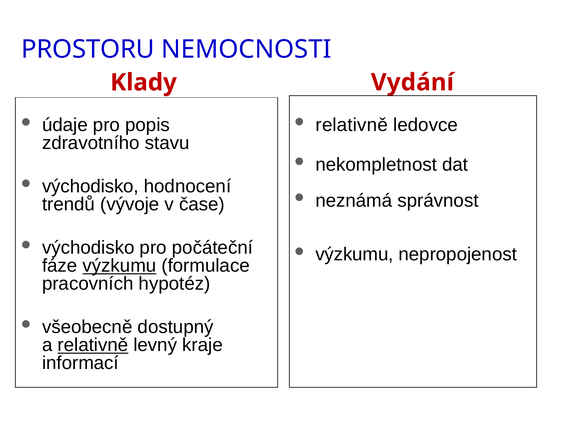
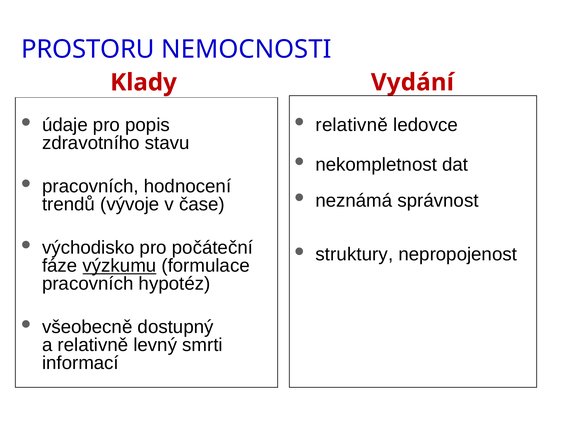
východisko: východisko -> pracovních (90, 186)
výzkumu: výzkumu -> struktury (354, 254)
relativně underline: present -> none (93, 345)
kraje: kraje -> smrti (203, 345)
